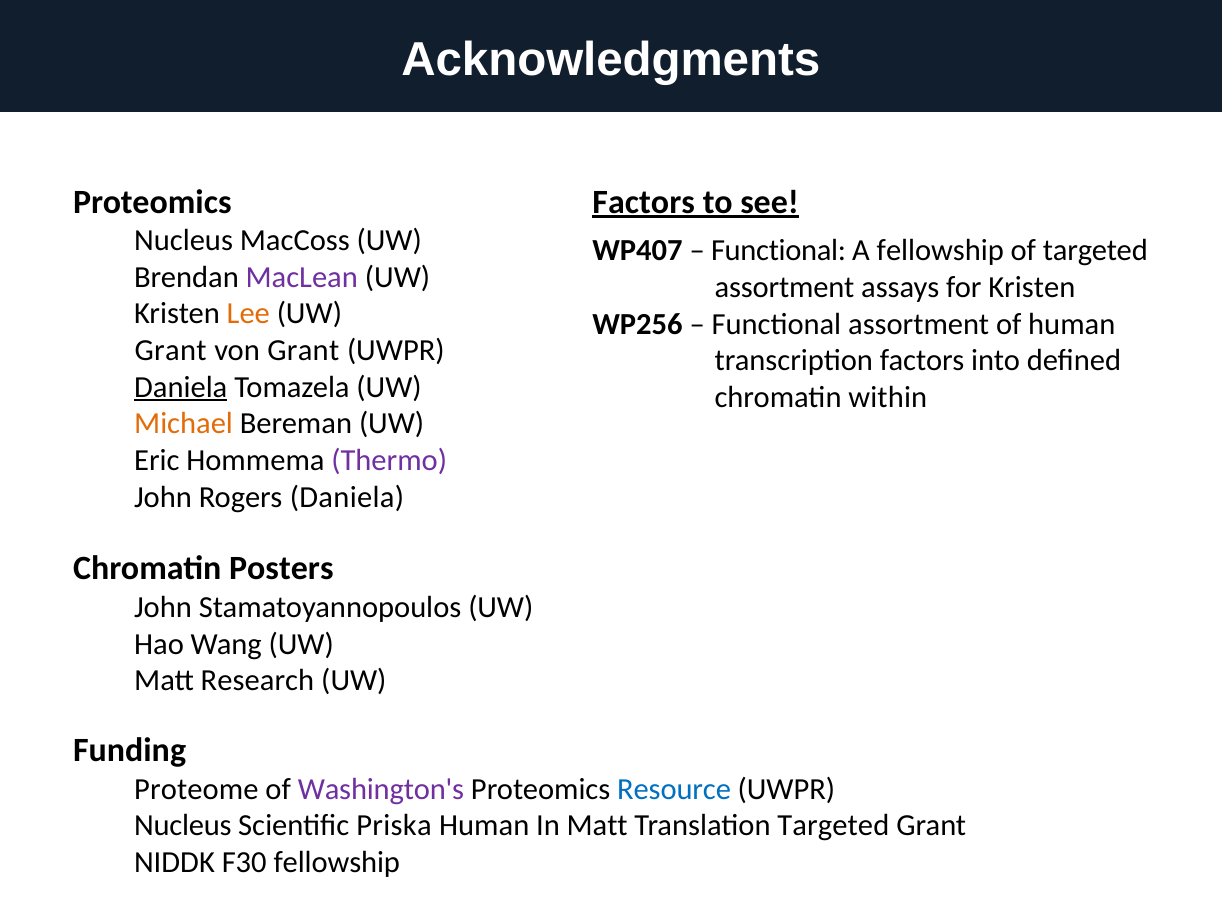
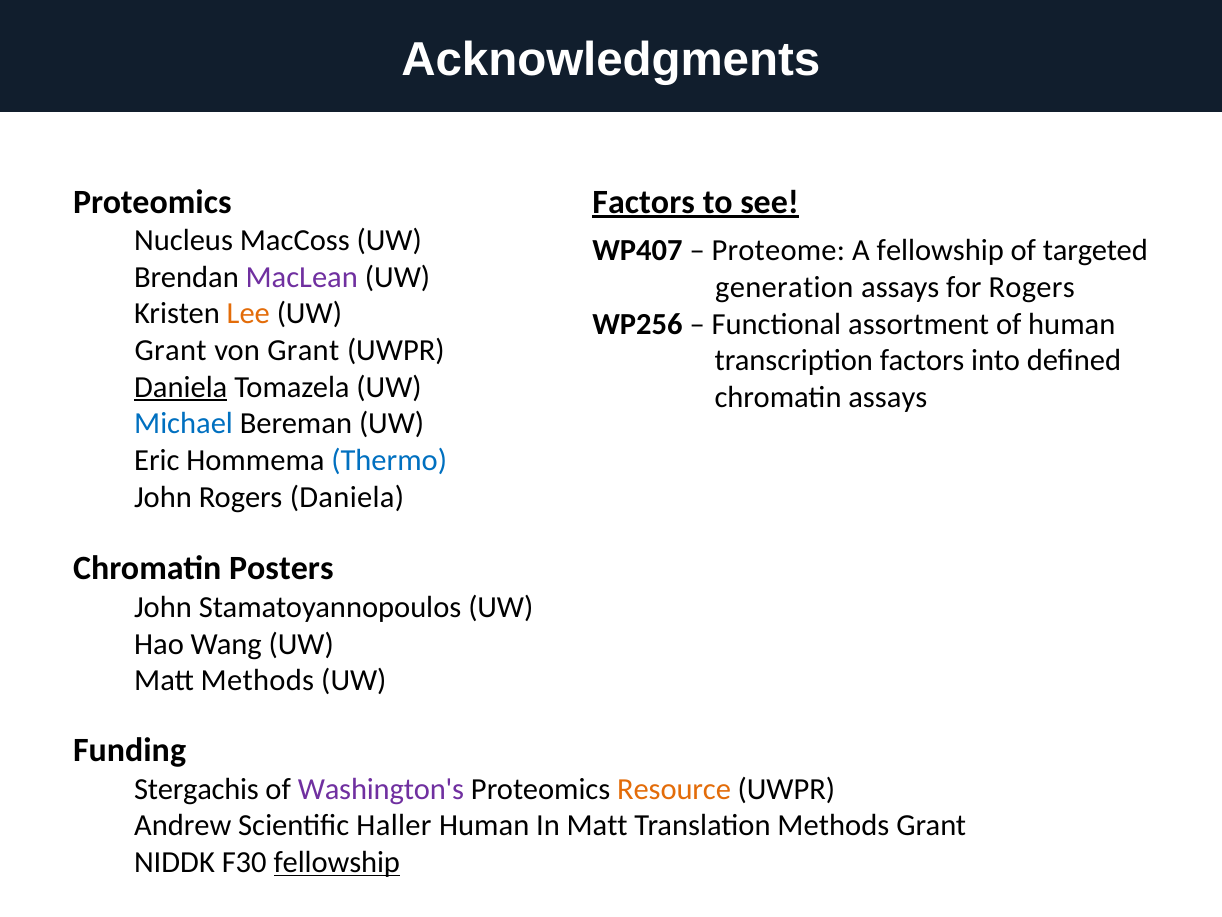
Functional: Functional -> Proteome (778, 251)
assortment: assortment -> generation (784, 287)
for Kristen: Kristen -> Rogers (1032, 287)
chromatin within: within -> assays (888, 397)
Michael colour: orange -> blue (184, 424)
Thermo colour: purple -> blue (389, 460)
Matt Research: Research -> Methods (257, 680)
Proteome: Proteome -> Stergachis (197, 789)
Resource colour: blue -> orange (674, 789)
Nucleus: Nucleus -> Andrew (183, 825)
Priska: Priska -> Haller (394, 825)
Translation Targeted: Targeted -> Methods (833, 825)
fellowship underline: none -> present (337, 862)
